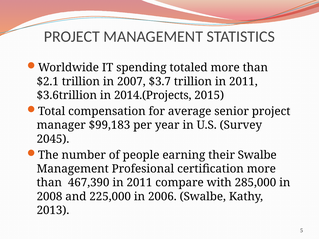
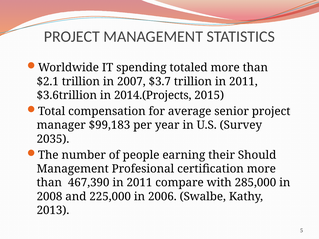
2045: 2045 -> 2035 (53, 139)
their Swalbe: Swalbe -> Should (257, 155)
